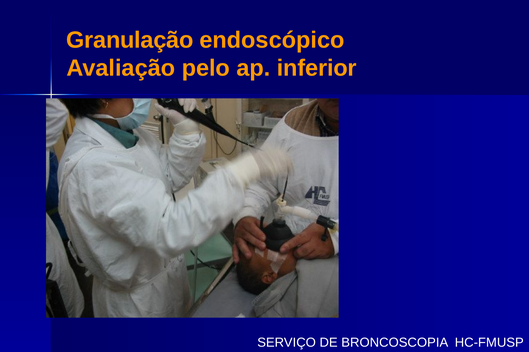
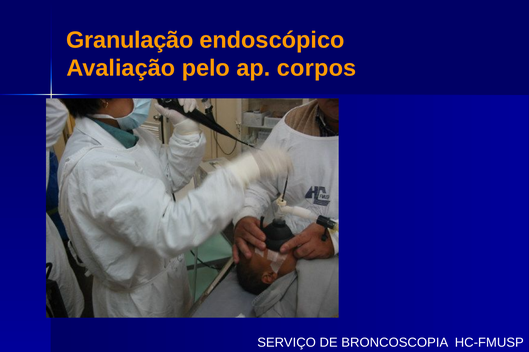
inferior: inferior -> corpos (317, 68)
